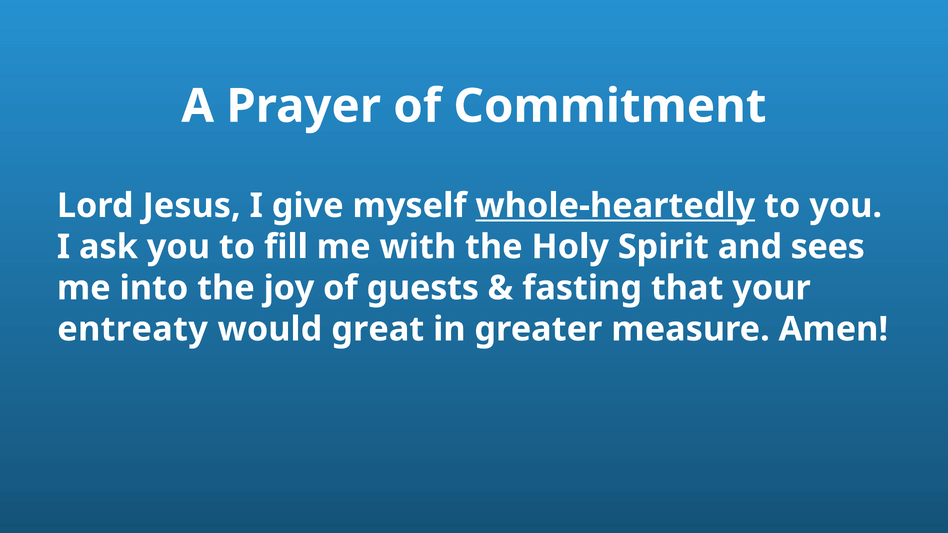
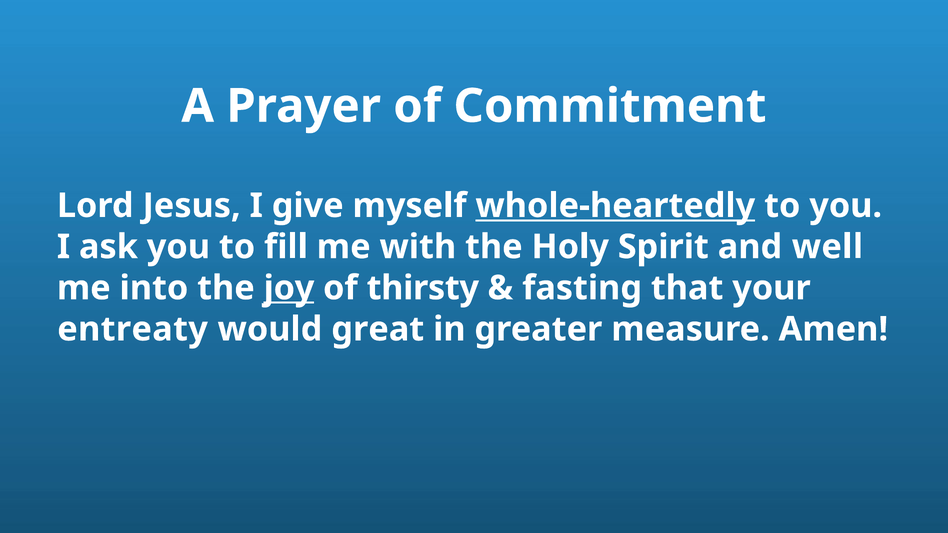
sees: sees -> well (827, 247)
joy underline: none -> present (289, 288)
guests: guests -> thirsty (423, 288)
